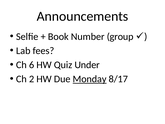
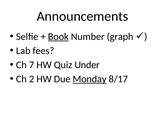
Book underline: none -> present (58, 36)
group: group -> graph (120, 36)
6: 6 -> 7 (32, 65)
